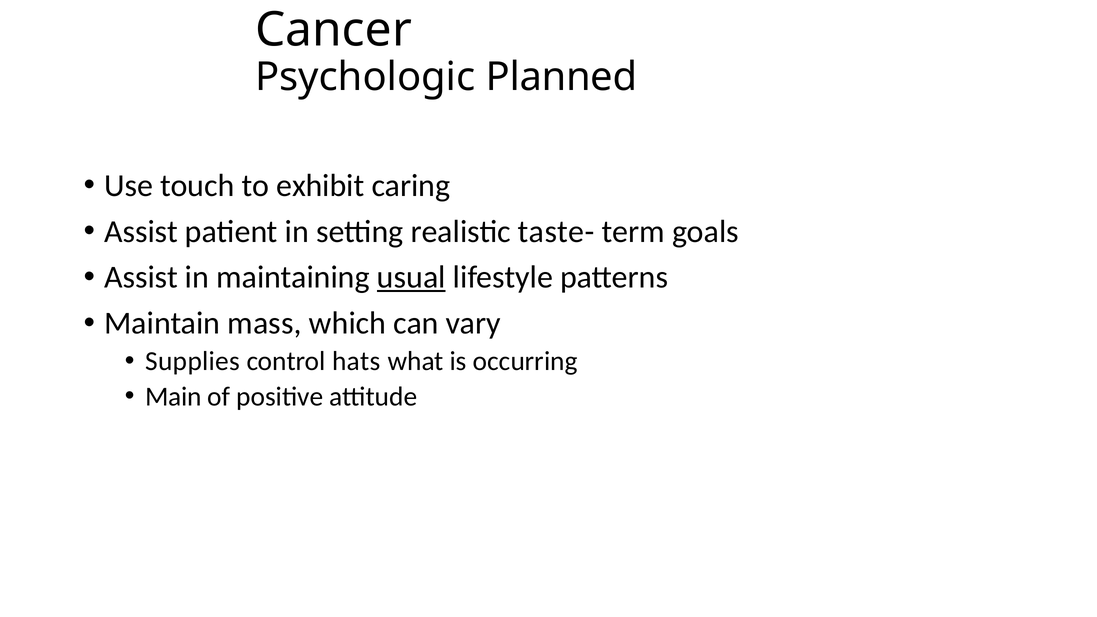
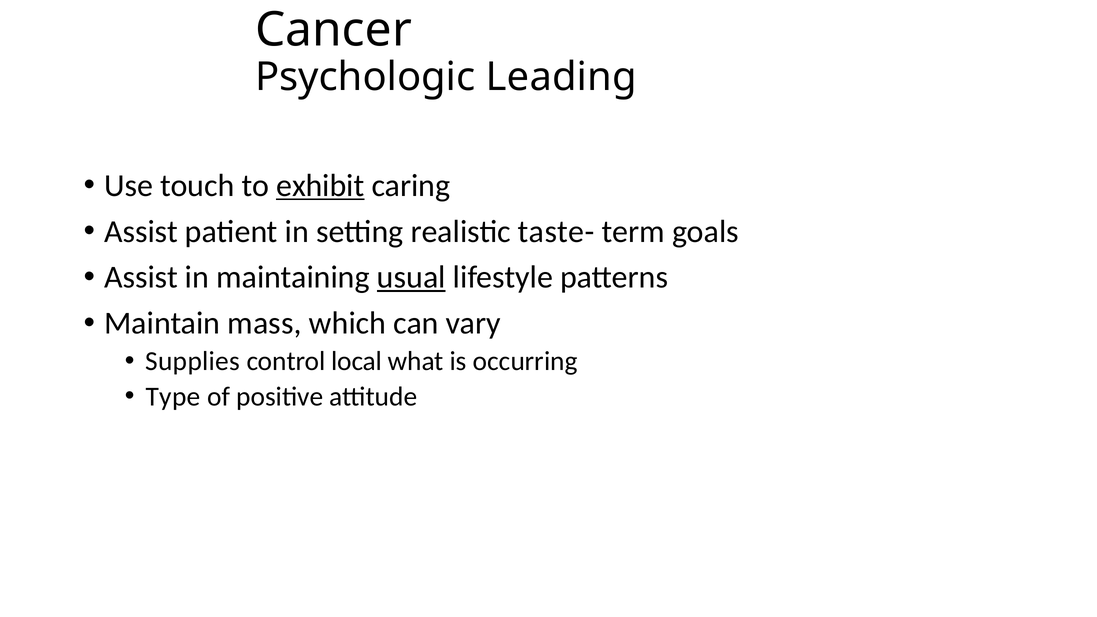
Planned: Planned -> Leading (561, 77)
exhibit underline: none -> present (320, 185)
hats: hats -> local (357, 361)
Main: Main -> Type (173, 397)
